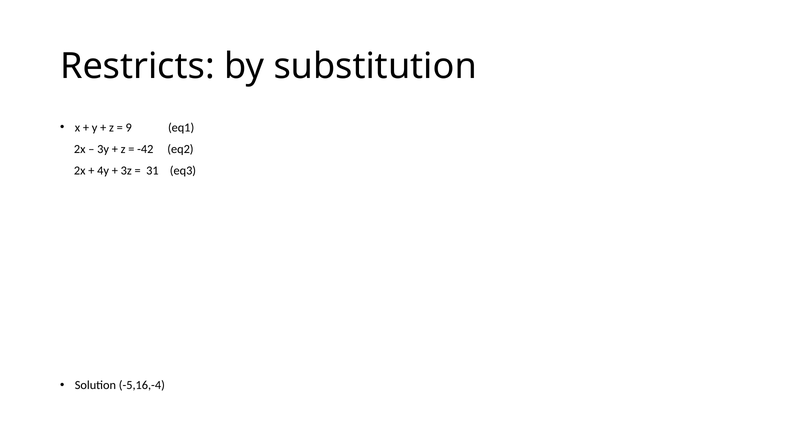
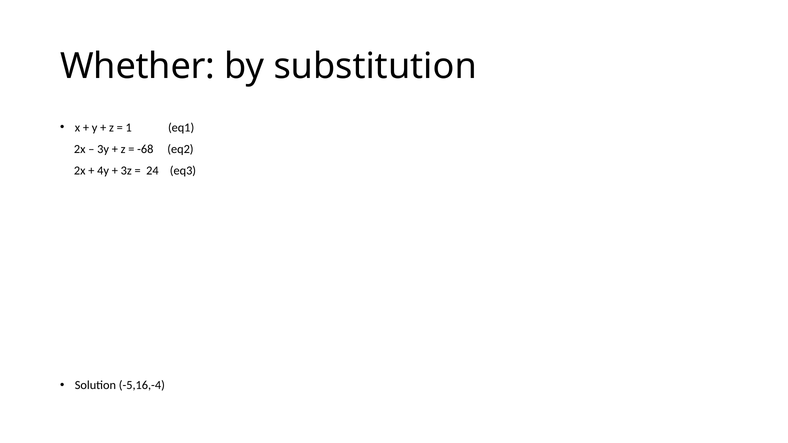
Restricts: Restricts -> Whether (138, 66)
9: 9 -> 1 (129, 128)
-42: -42 -> -68 (145, 149)
31: 31 -> 24 (152, 171)
